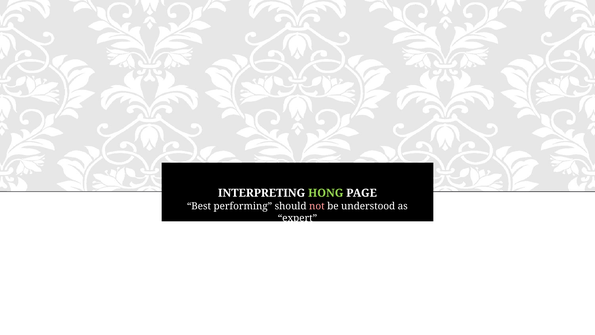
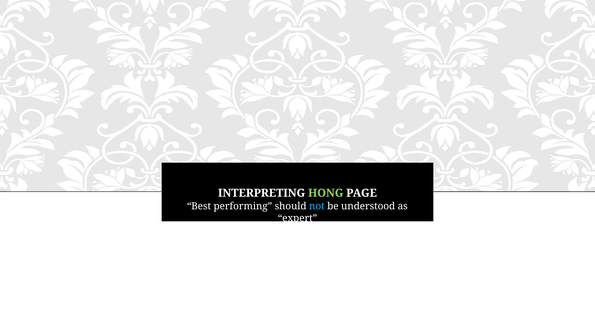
not colour: pink -> light blue (317, 206)
